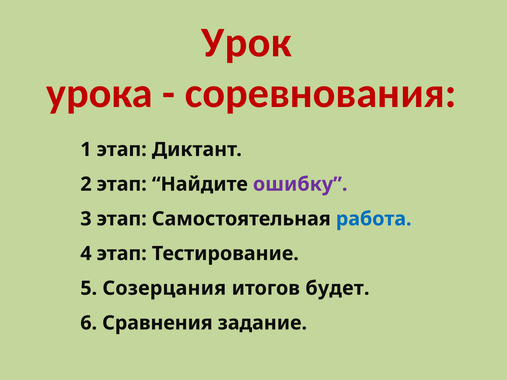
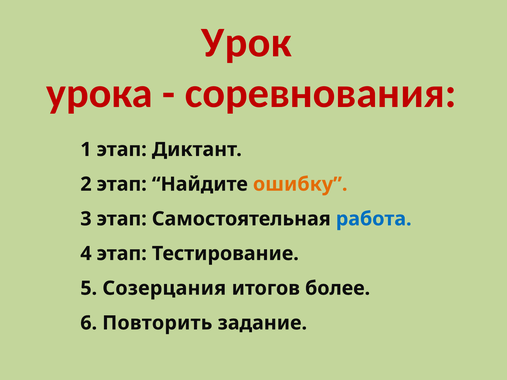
ошибку colour: purple -> orange (300, 184)
будет: будет -> более (338, 288)
Сравнения: Сравнения -> Повторить (157, 323)
